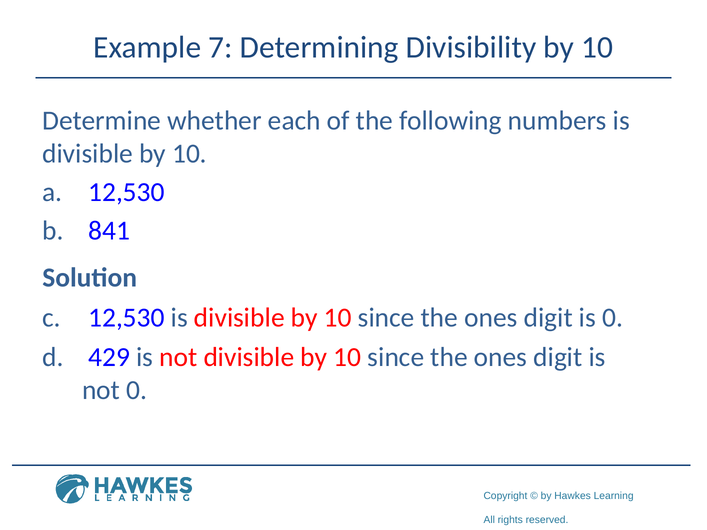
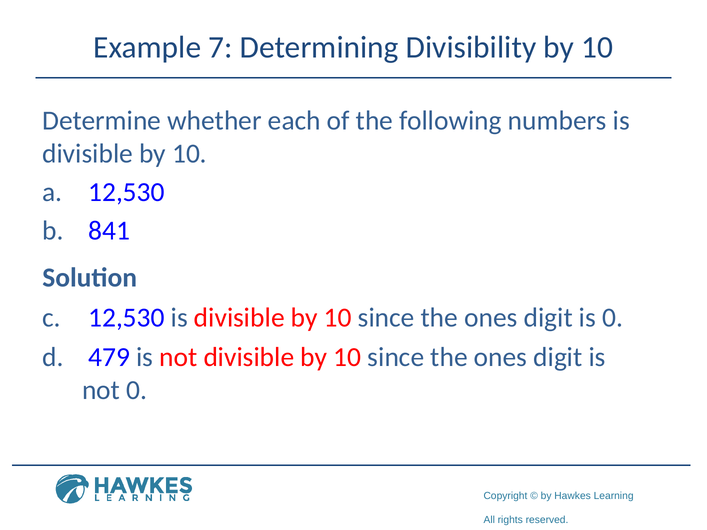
429: 429 -> 479 (109, 357)
